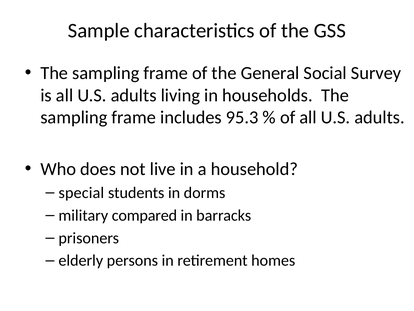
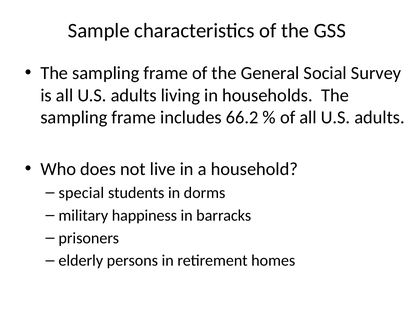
95.3: 95.3 -> 66.2 (242, 117)
compared: compared -> happiness (144, 215)
